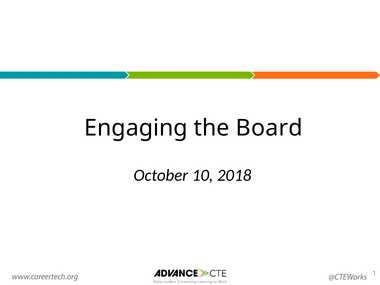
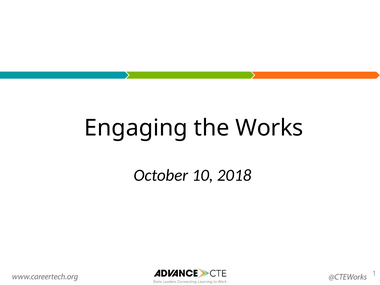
Board: Board -> Works (269, 128)
